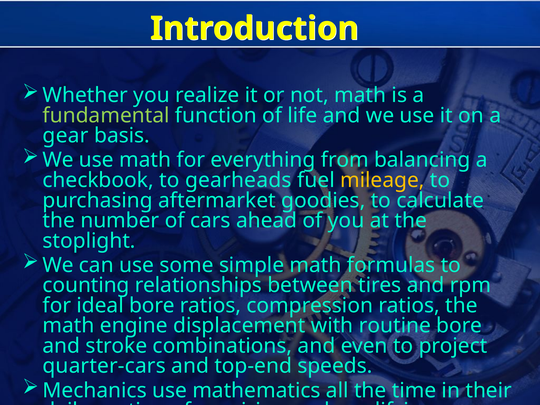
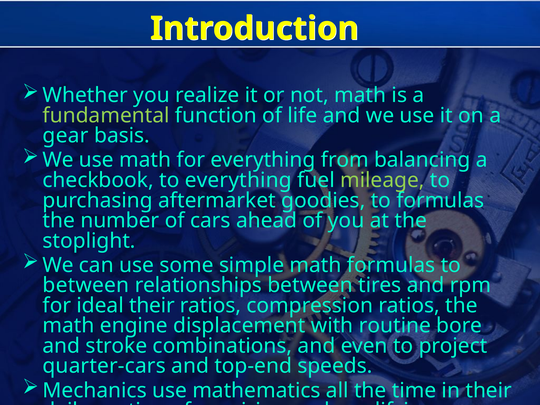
to gearheads: gearheads -> everything (238, 180)
mileage colour: yellow -> light green (382, 180)
to calculate: calculate -> formulas (440, 200)
counting: counting -> between (86, 285)
ideal bore: bore -> their (152, 306)
